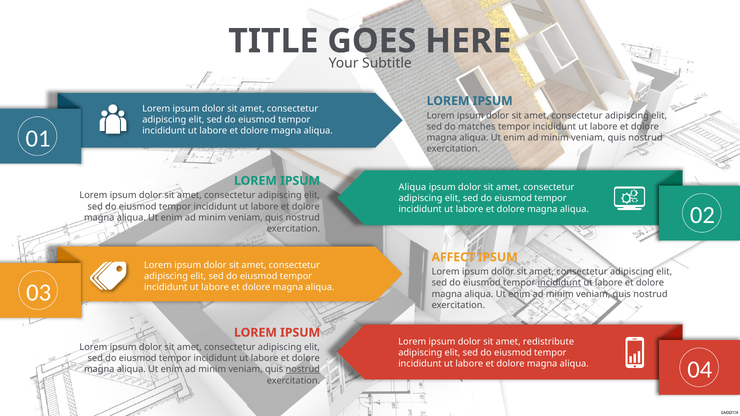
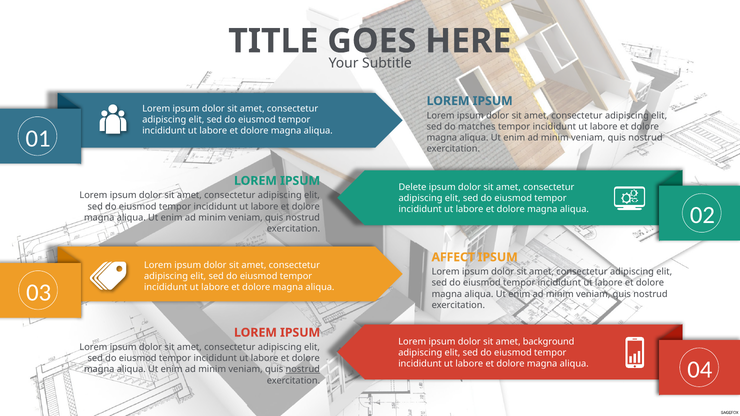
Aliqua: Aliqua -> Delete (412, 187)
incididunt underline: present -> none (559, 283)
redistribute: redistribute -> background (549, 342)
